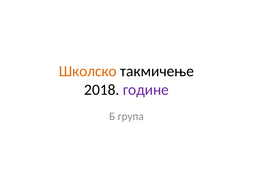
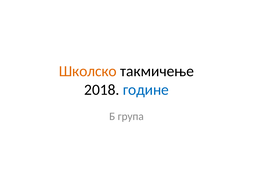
године colour: purple -> blue (146, 90)
